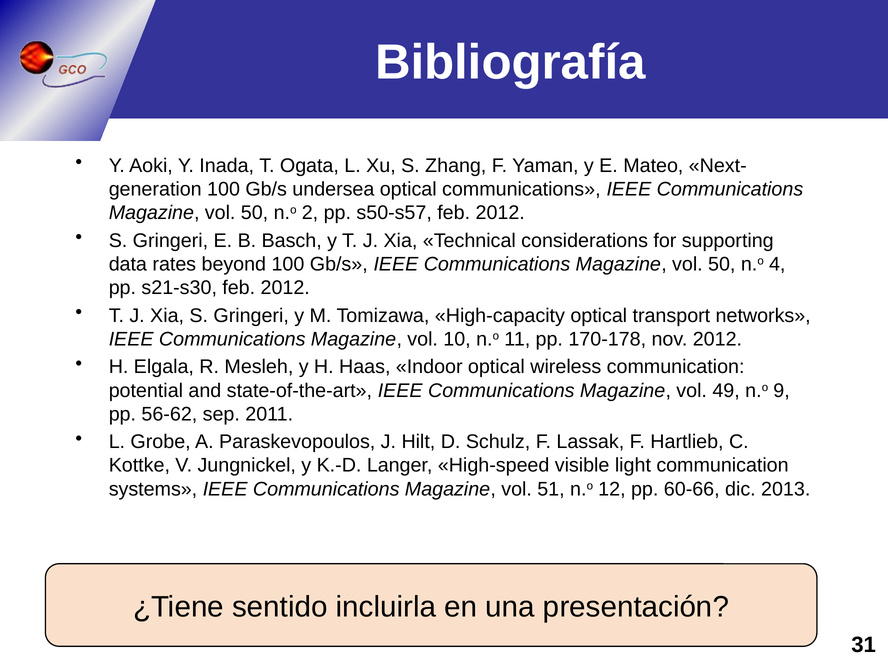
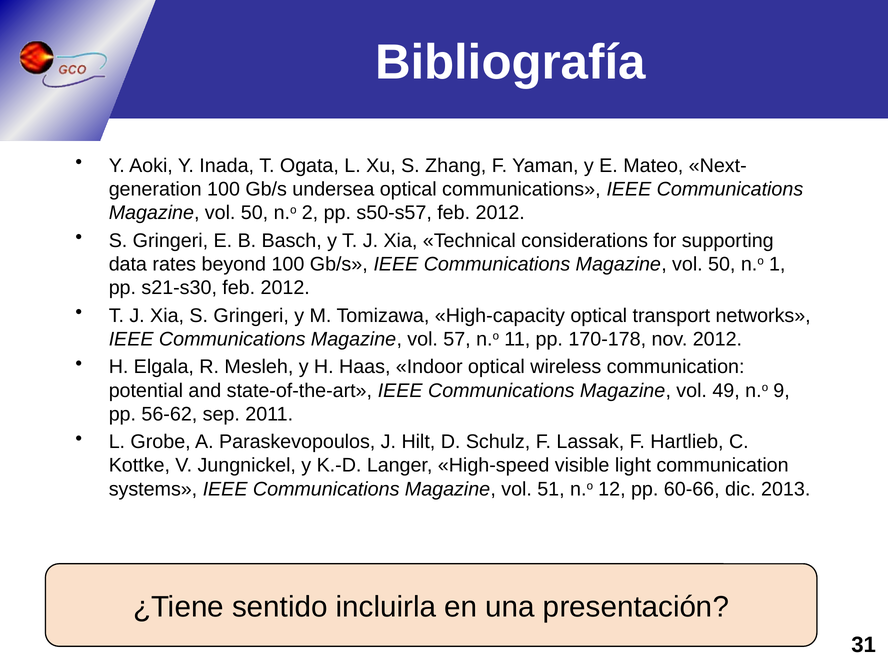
4: 4 -> 1 (777, 264)
10: 10 -> 57 (457, 339)
